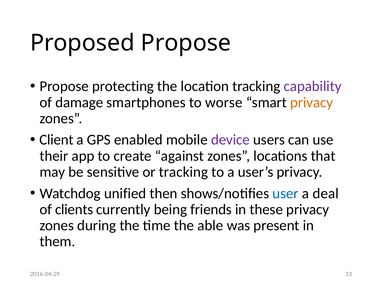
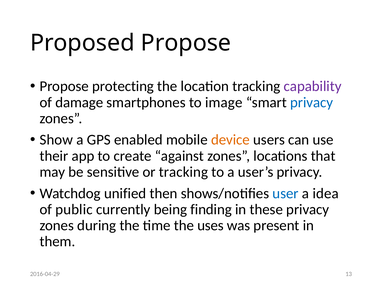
worse: worse -> image (224, 102)
privacy colour: orange -> blue (312, 102)
Client: Client -> Show (56, 140)
device colour: purple -> orange (230, 140)
deal: deal -> idea (326, 193)
clients: clients -> public (74, 209)
friends: friends -> finding (211, 209)
able: able -> uses (210, 225)
